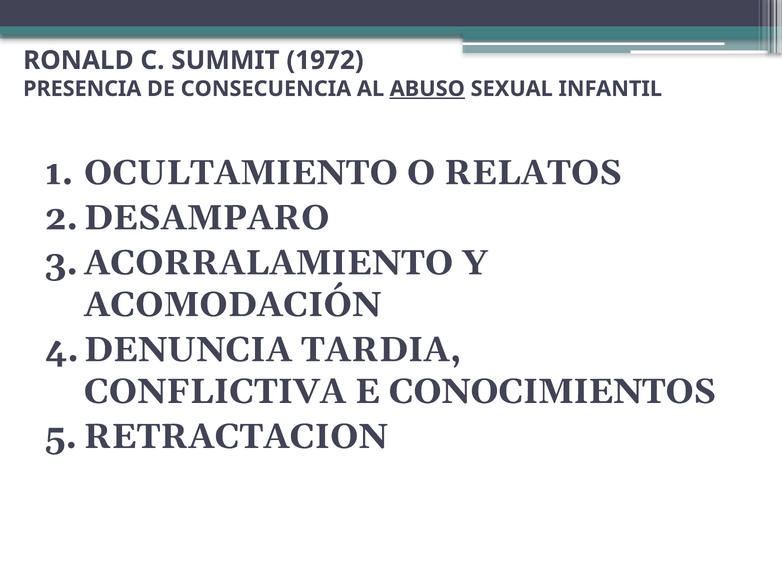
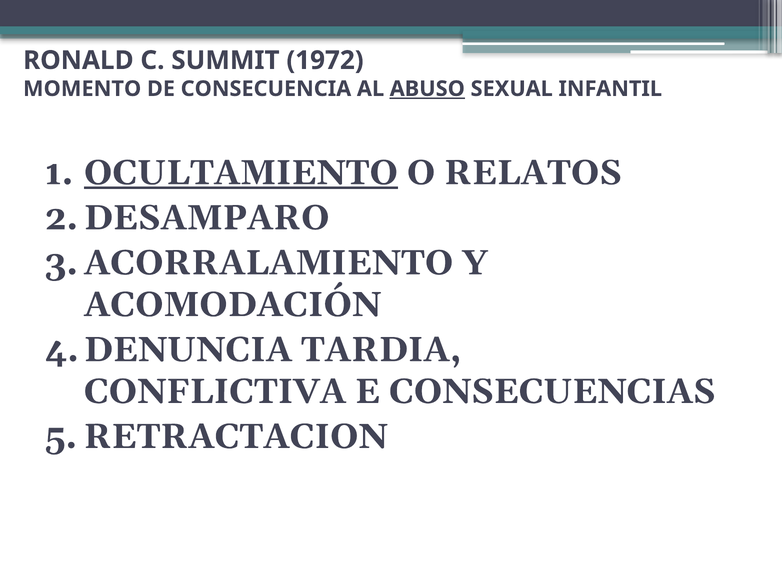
PRESENCIA: PRESENCIA -> MOMENTO (82, 89)
OCULTAMIENTO underline: none -> present (241, 173)
CONOCIMIENTOS: CONOCIMIENTOS -> CONSECUENCIAS (552, 391)
